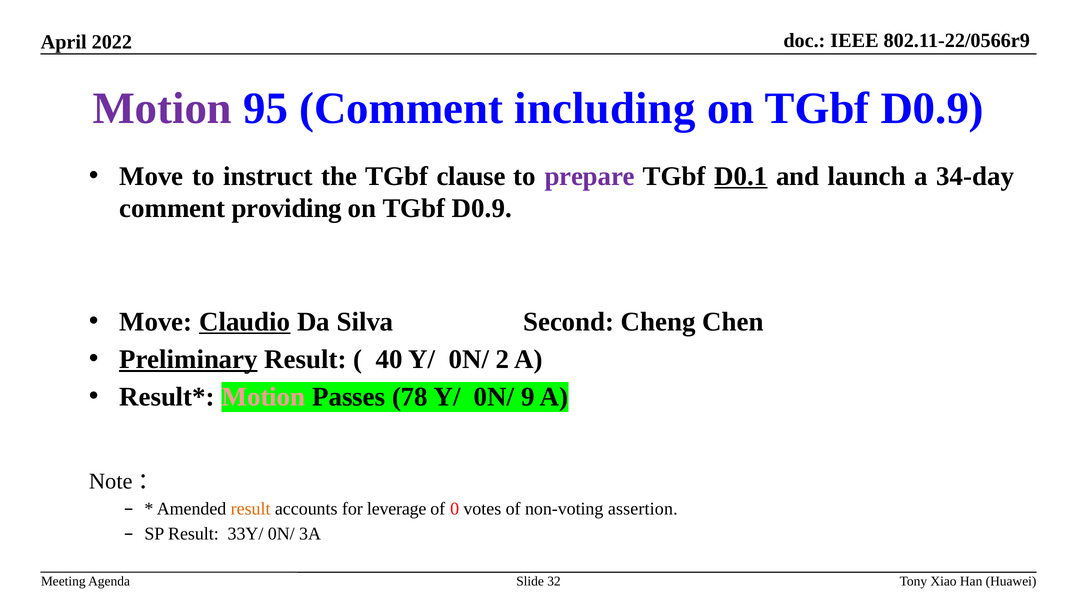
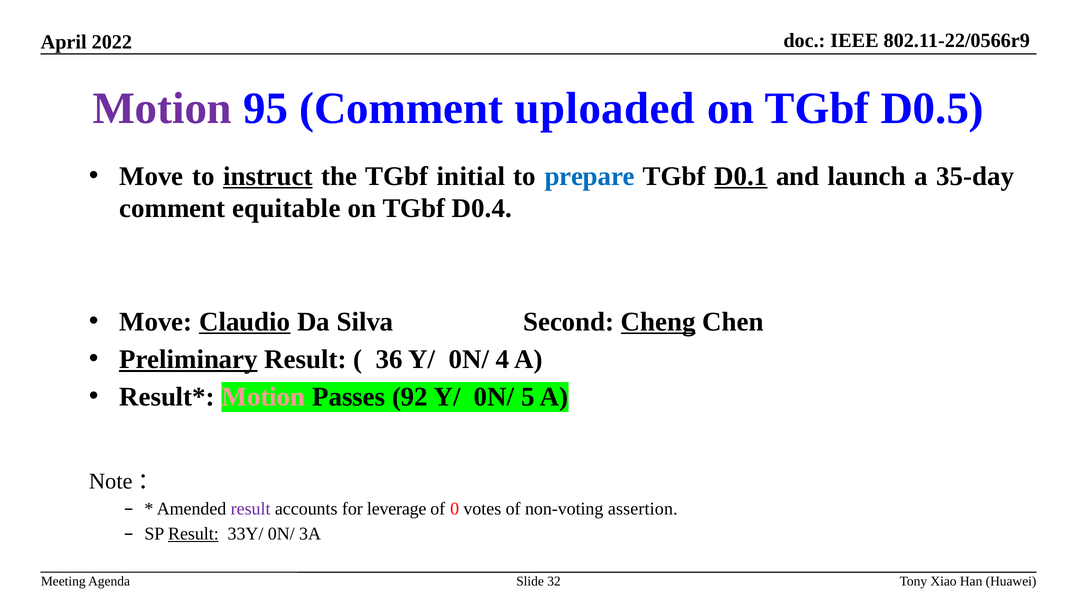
including: including -> uploaded (605, 108)
D0.9: D0.9 -> D0.5 (932, 108)
instruct underline: none -> present (268, 176)
clause: clause -> initial (471, 176)
prepare colour: purple -> blue (590, 176)
34-day: 34-day -> 35-day (975, 176)
providing: providing -> equitable (286, 209)
D0.9: D0.9 -> D0.4 (482, 209)
Cheng underline: none -> present (658, 322)
40: 40 -> 36 (389, 359)
2: 2 -> 4 (502, 359)
78: 78 -> 92 (410, 397)
9: 9 -> 5 (528, 397)
result colour: orange -> purple (251, 509)
Result underline: none -> present (193, 534)
